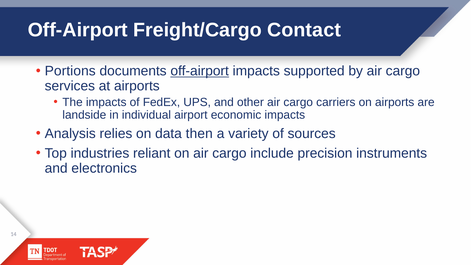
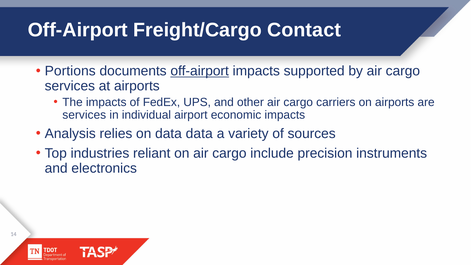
landside: landside -> services (84, 115)
data then: then -> data (199, 134)
